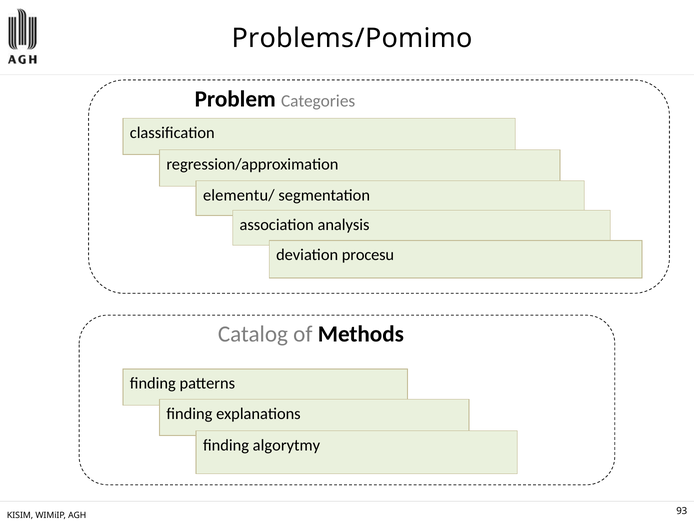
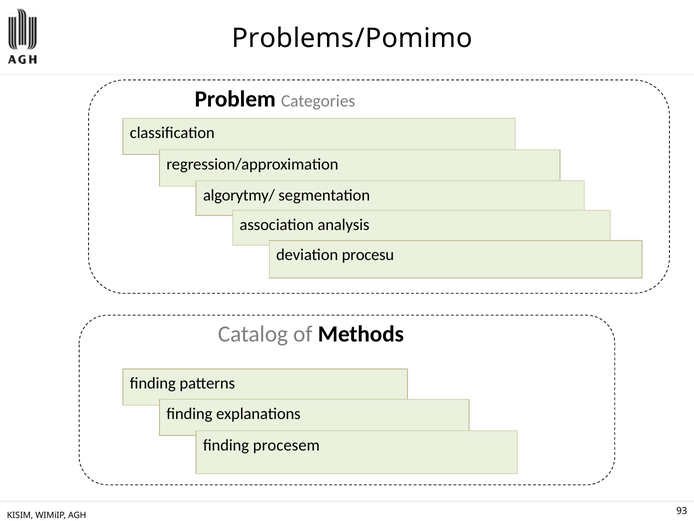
elementu/: elementu/ -> algorytmy/ (239, 195)
algorytmy: algorytmy -> procesem (286, 445)
